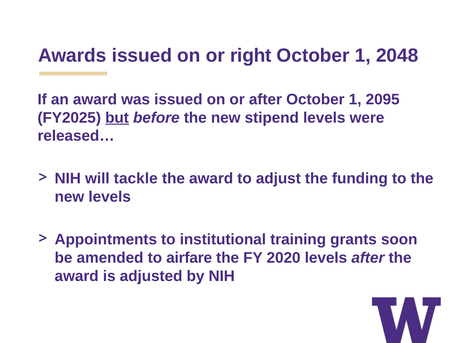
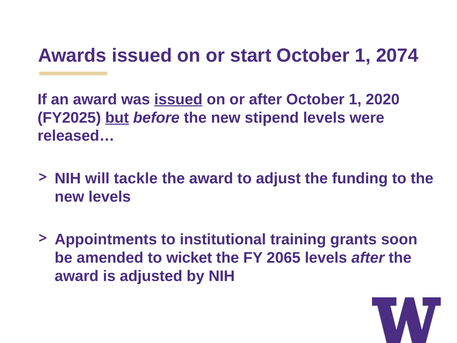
right: right -> start (251, 55)
2048: 2048 -> 2074 (397, 55)
issued underline: none -> present (178, 99)
2095: 2095 -> 2020 (383, 99)
airfare: airfare -> wicket (189, 258)
2020: 2020 -> 2065 (284, 258)
